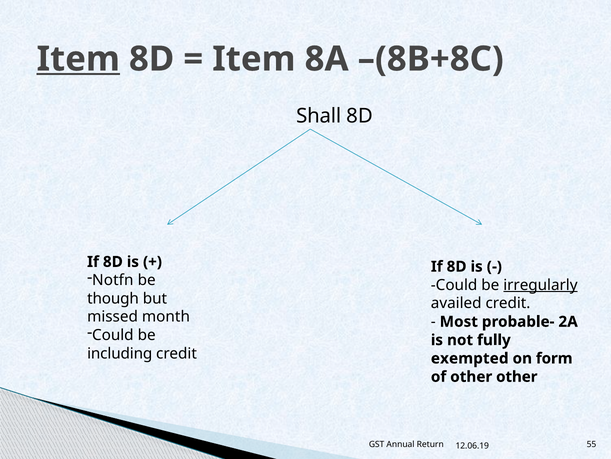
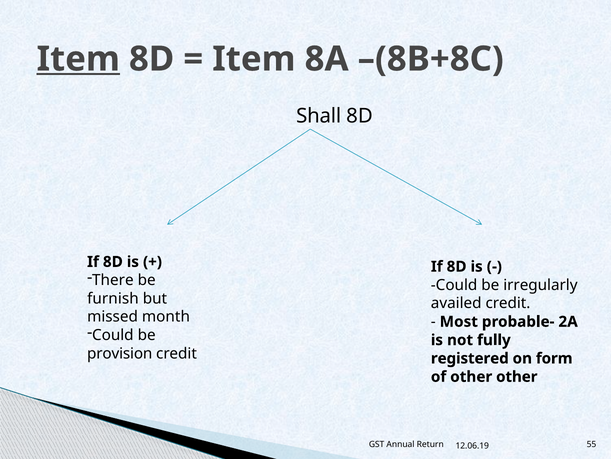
Notfn: Notfn -> There (113, 280)
irregularly underline: present -> none (540, 285)
though: though -> furnish (113, 298)
including: including -> provision (120, 353)
exempted: exempted -> registered (470, 358)
